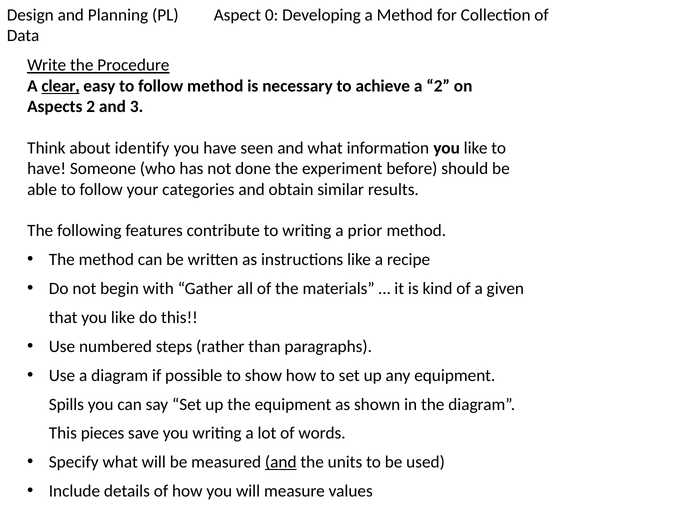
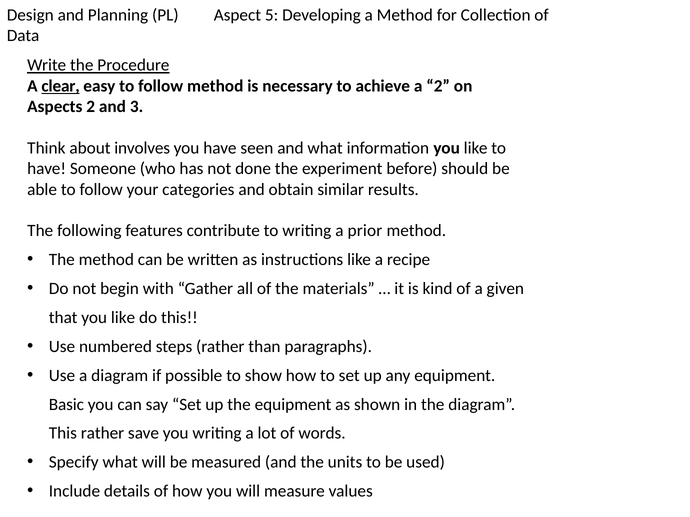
0: 0 -> 5 (272, 15)
identify: identify -> involves (142, 148)
Spills: Spills -> Basic (66, 405)
This pieces: pieces -> rather (102, 434)
and underline: present -> none (281, 463)
